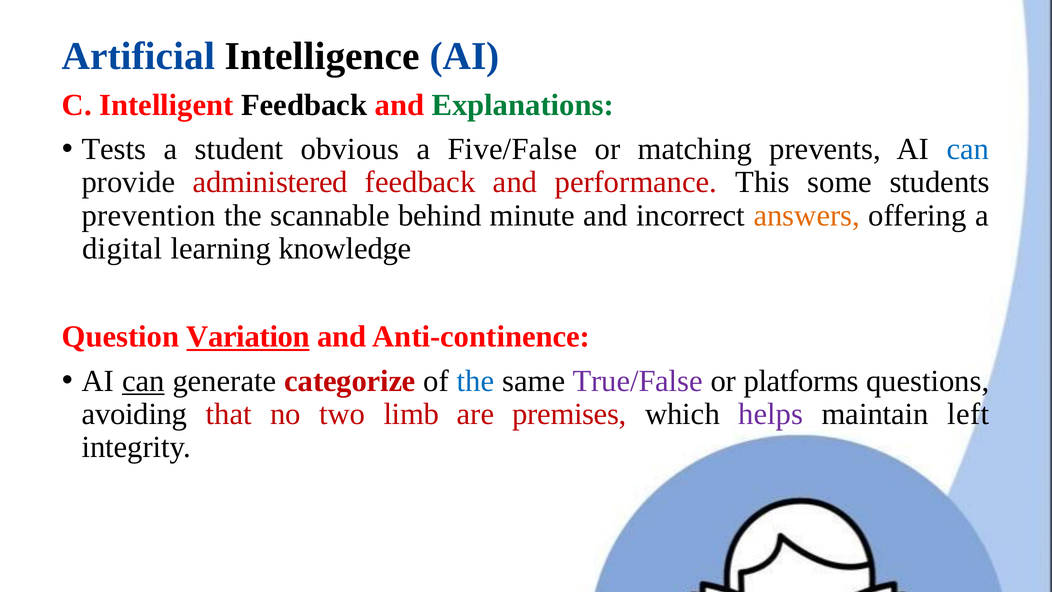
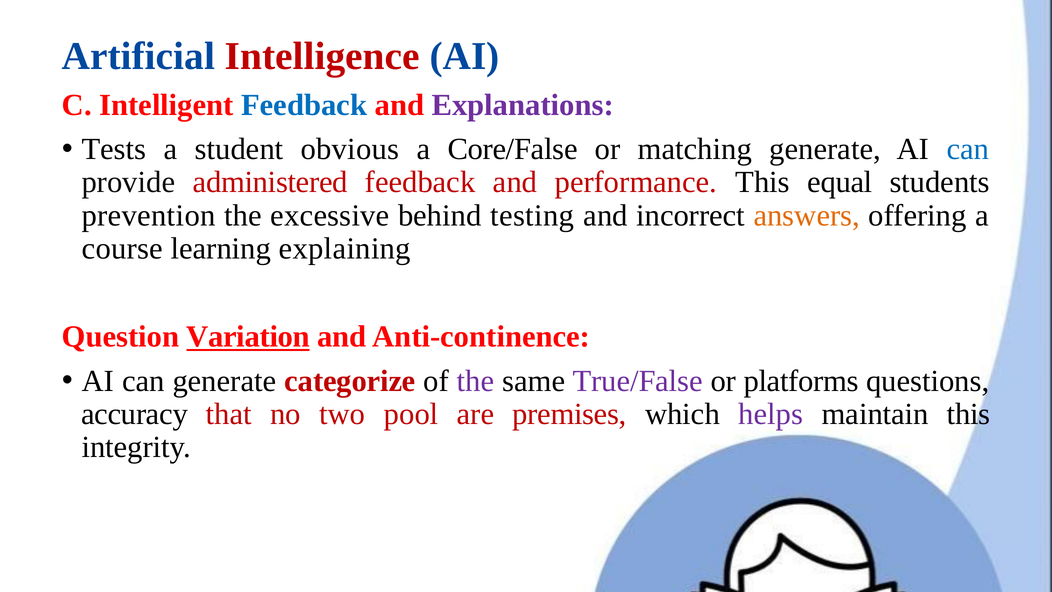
Intelligence colour: black -> red (322, 56)
Feedback colour: black -> blue (304, 105)
Explanations colour: green -> purple (523, 105)
Five/False: Five/False -> Core/False (513, 149)
matching prevents: prevents -> generate (825, 149)
some: some -> equal (840, 182)
scannable: scannable -> excessive (330, 215)
minute: minute -> testing (532, 215)
digital: digital -> course (122, 249)
knowledge: knowledge -> explaining (345, 249)
can underline: present -> none (143, 381)
the colour: blue -> purple (476, 381)
avoiding: avoiding -> accuracy (134, 414)
limb: limb -> pool (411, 414)
maintain left: left -> this (969, 414)
